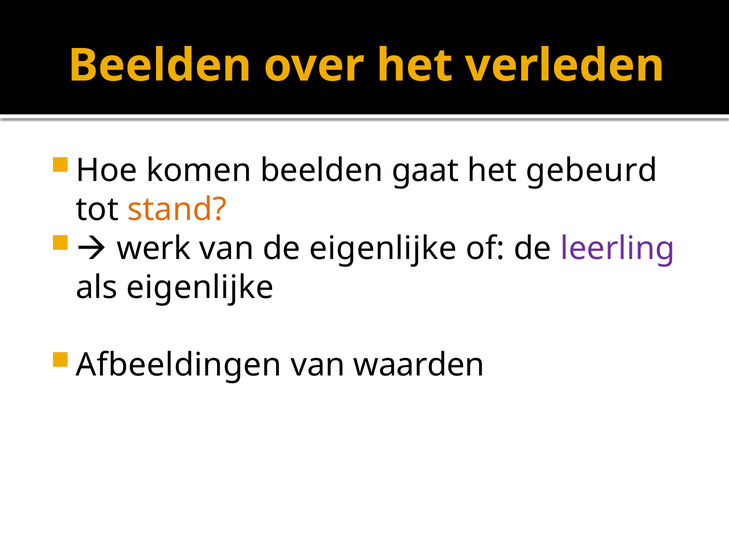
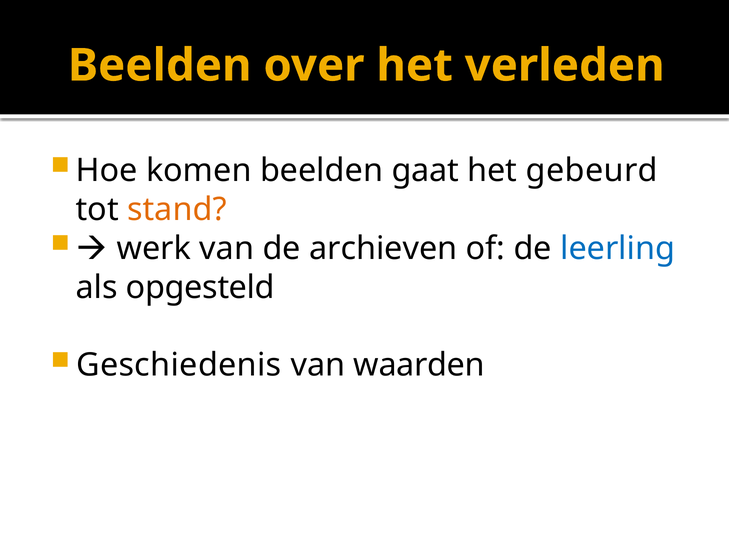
de eigenlijke: eigenlijke -> archieven (383, 248)
leerling colour: purple -> blue (618, 248)
als eigenlijke: eigenlijke -> opgesteld (200, 287)
Afbeeldingen: Afbeeldingen -> Geschiedenis (179, 365)
